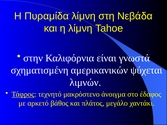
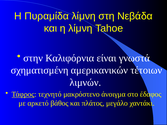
ψύχεται: ψύχεται -> τέτοιων (146, 70)
